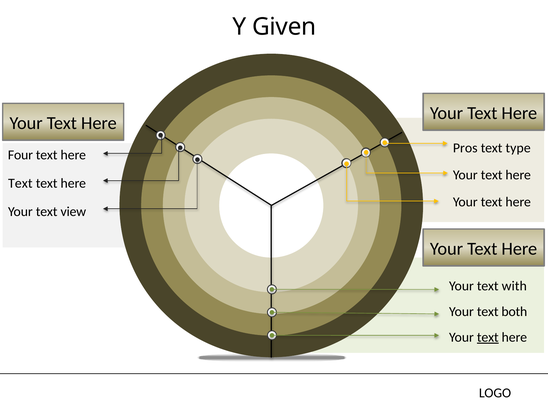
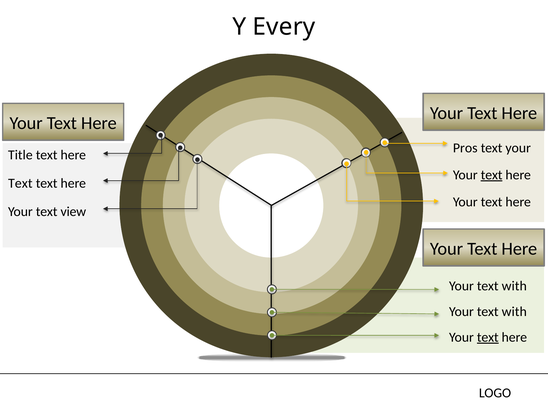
Given: Given -> Every (284, 27)
text type: type -> your (518, 148)
Four: Four -> Title (20, 155)
text underline: none -> present (492, 175)
both: both -> with (514, 312)
